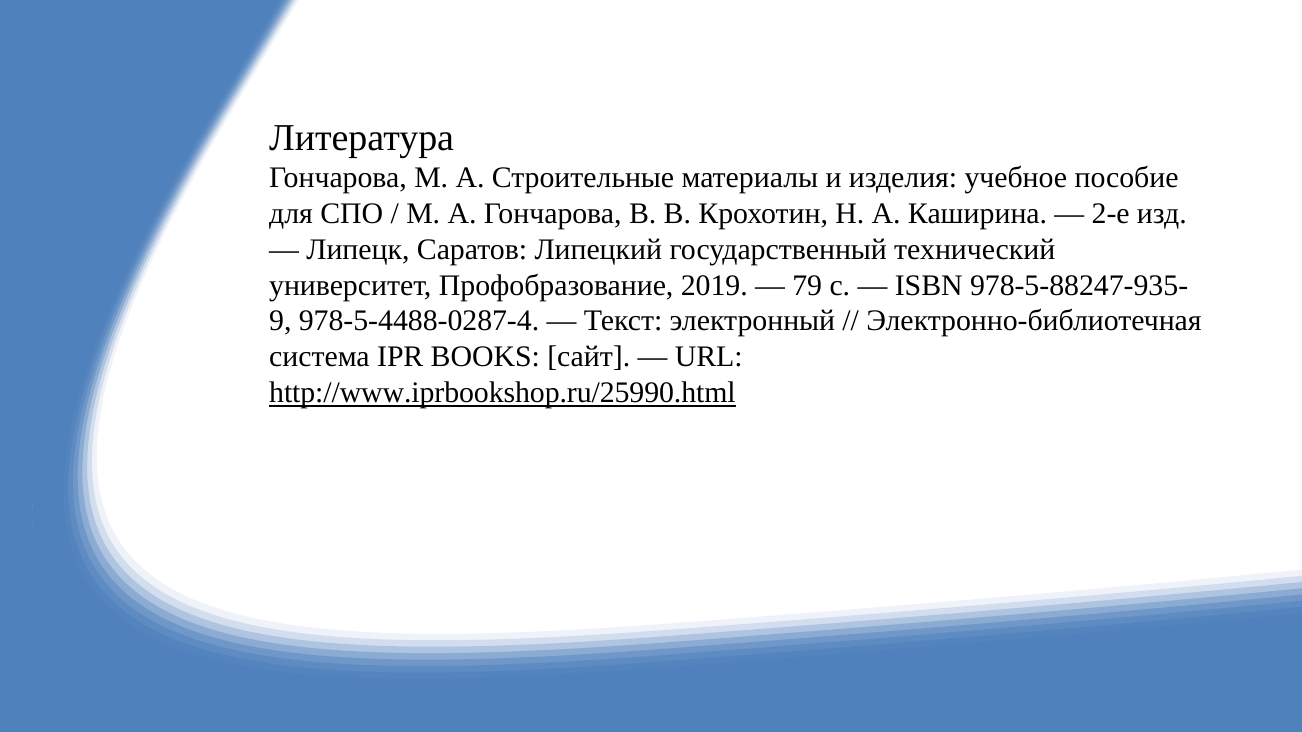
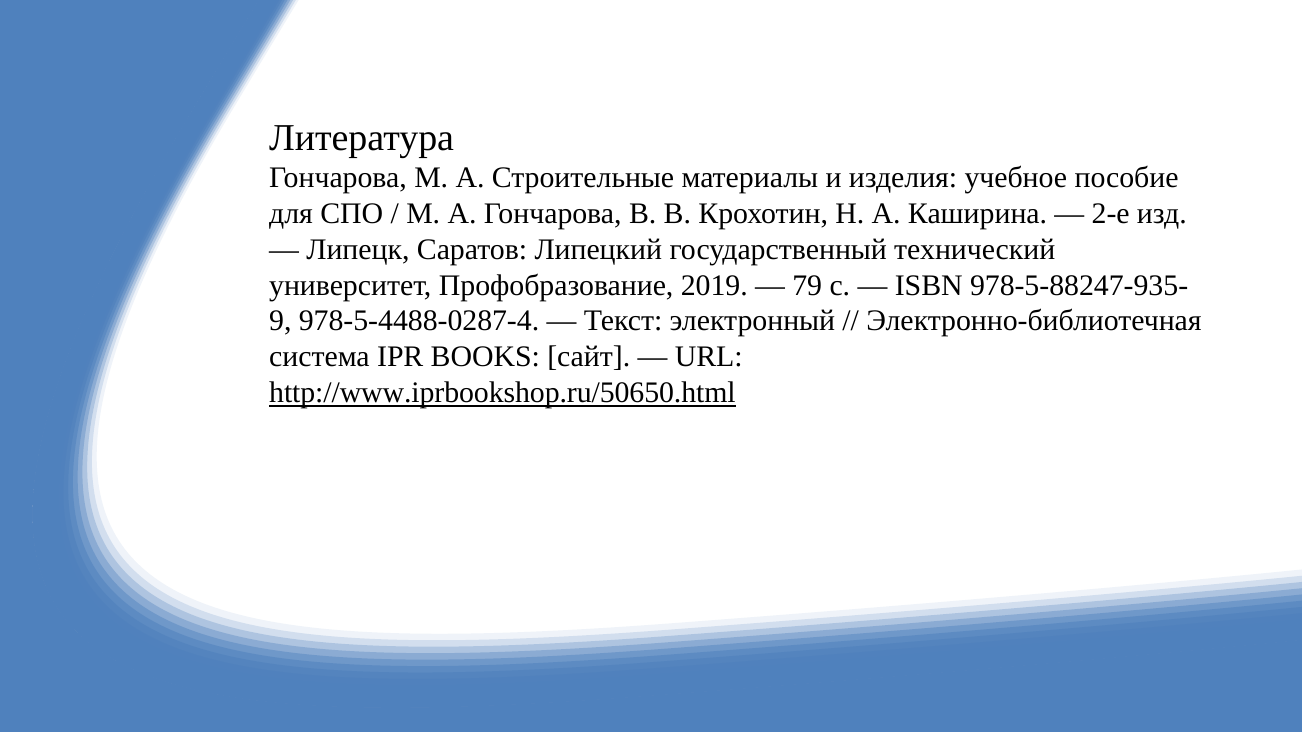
http://www.iprbookshop.ru/25990.html: http://www.iprbookshop.ru/25990.html -> http://www.iprbookshop.ru/50650.html (502, 393)
